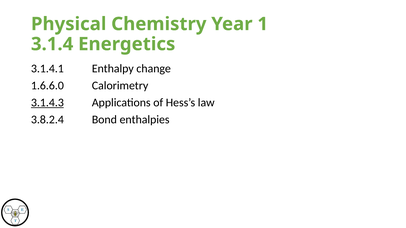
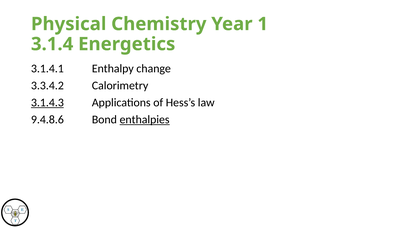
1.6.6.0: 1.6.6.0 -> 3.3.4.2 (47, 86)
3.8.2.4: 3.8.2.4 -> 9.4.8.6 (47, 120)
enthalpies underline: none -> present (145, 120)
